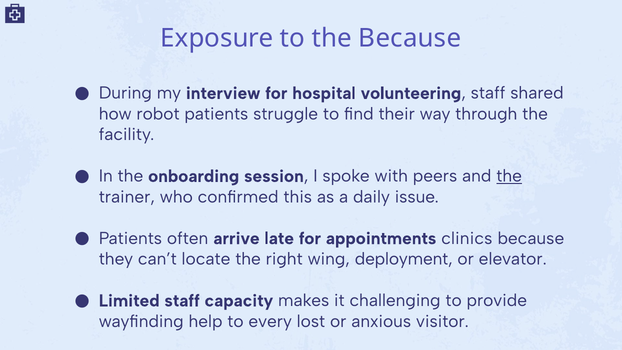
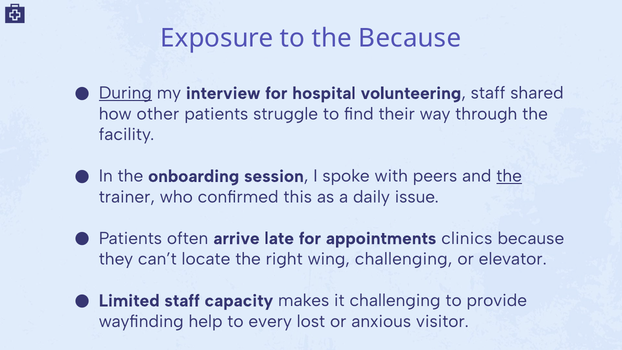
During underline: none -> present (125, 93)
robot: robot -> other (158, 114)
wing deployment: deployment -> challenging (404, 259)
